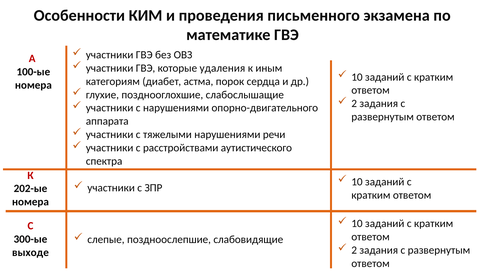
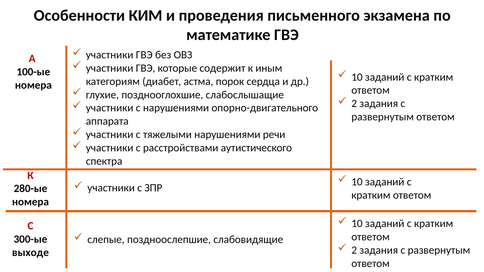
удаления: удаления -> содержит (222, 68)
202-ые: 202-ые -> 280-ые (30, 189)
